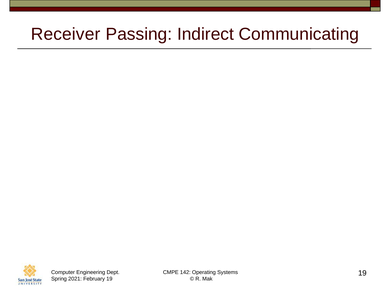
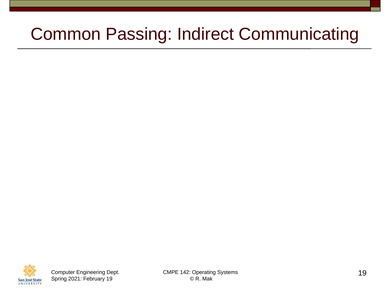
Receiver: Receiver -> Common (66, 34)
